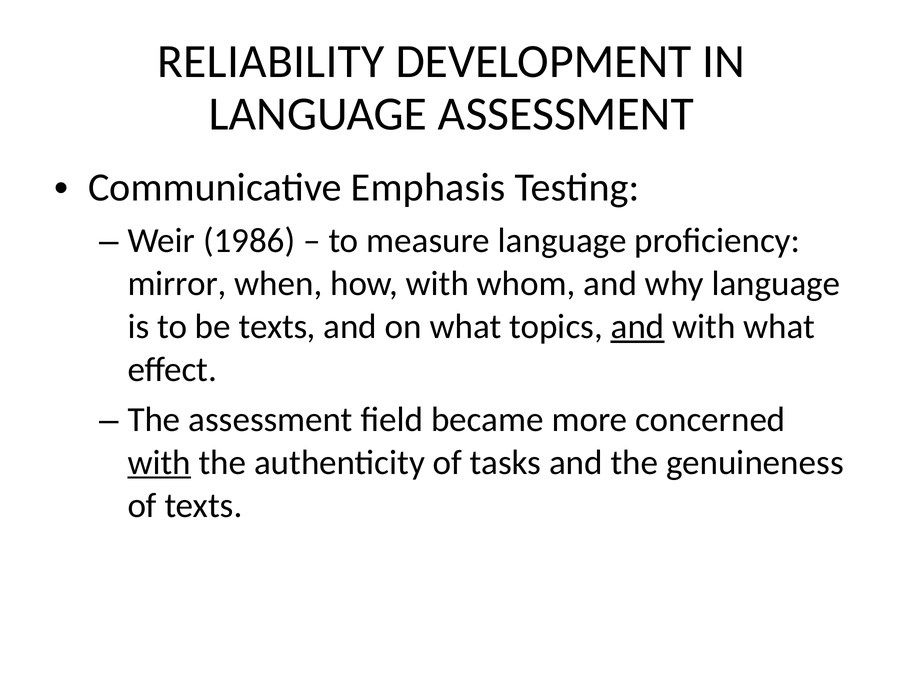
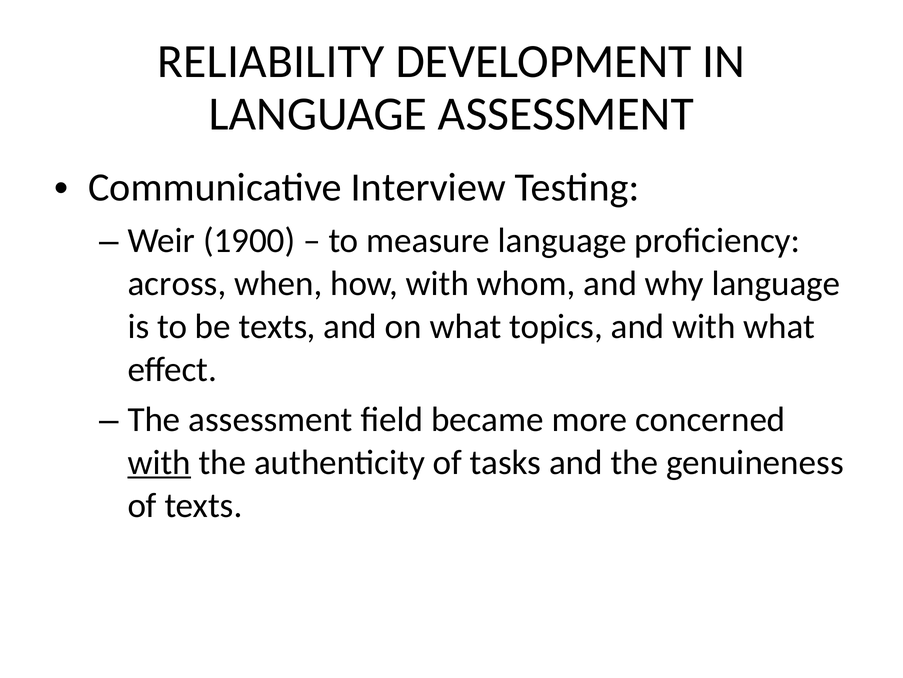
Emphasis: Emphasis -> Interview (428, 188)
1986: 1986 -> 1900 (249, 240)
mirror: mirror -> across (177, 283)
and underline: present -> none (638, 326)
